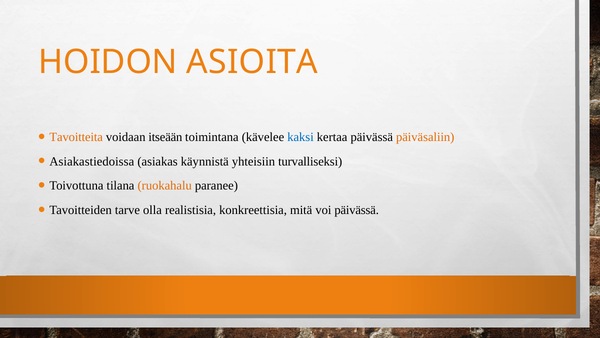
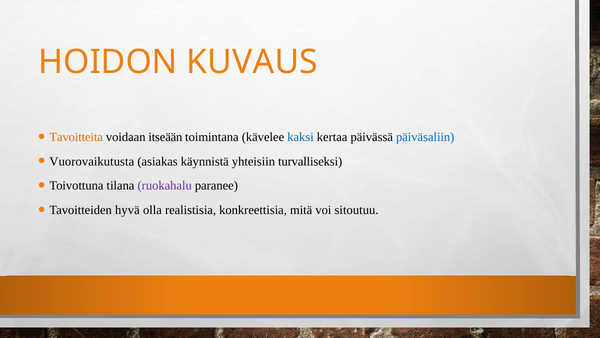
ASIOITA: ASIOITA -> KUVAUS (252, 62)
päiväsaliin colour: orange -> blue (425, 137)
Asiakastiedoissa: Asiakastiedoissa -> Vuorovaikutusta (92, 161)
ruokahalu colour: orange -> purple (165, 185)
tarve: tarve -> hyvä (127, 210)
voi päivässä: päivässä -> sitoutuu (357, 210)
